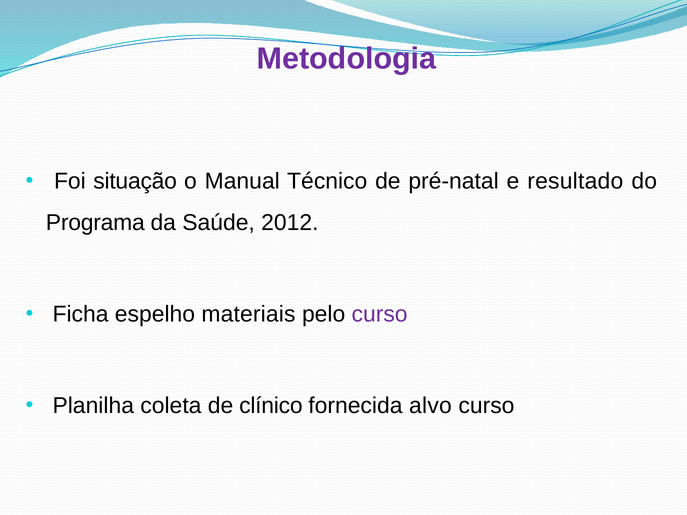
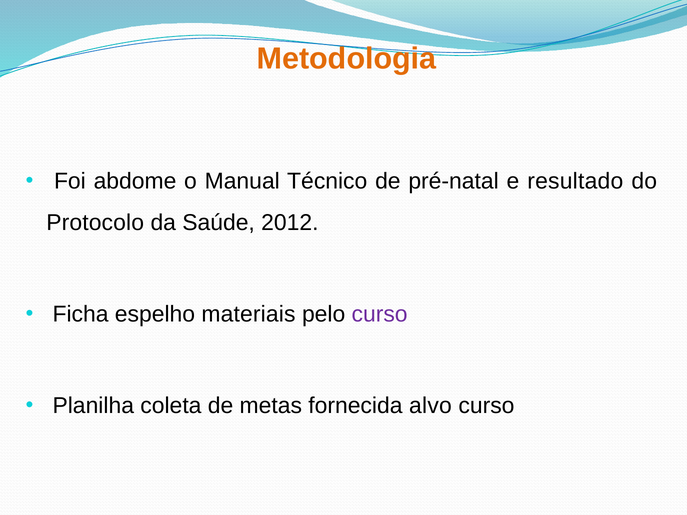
Metodologia colour: purple -> orange (347, 59)
situação: situação -> abdome (135, 181)
Programa: Programa -> Protocolo (95, 223)
clínico: clínico -> metas (271, 406)
